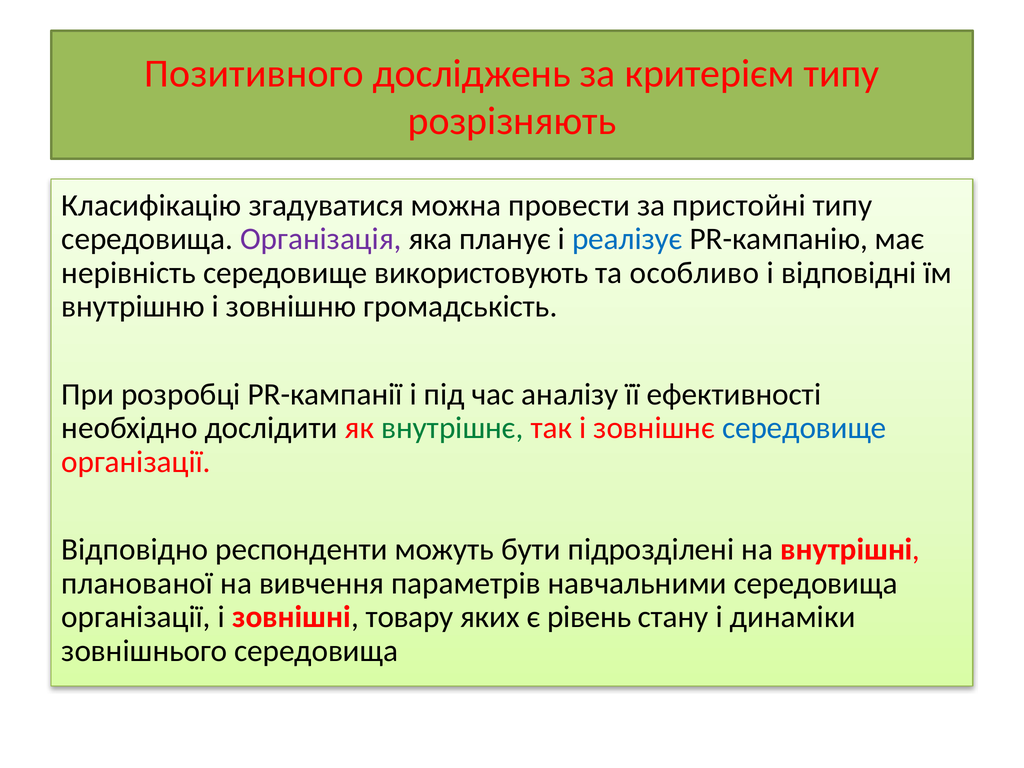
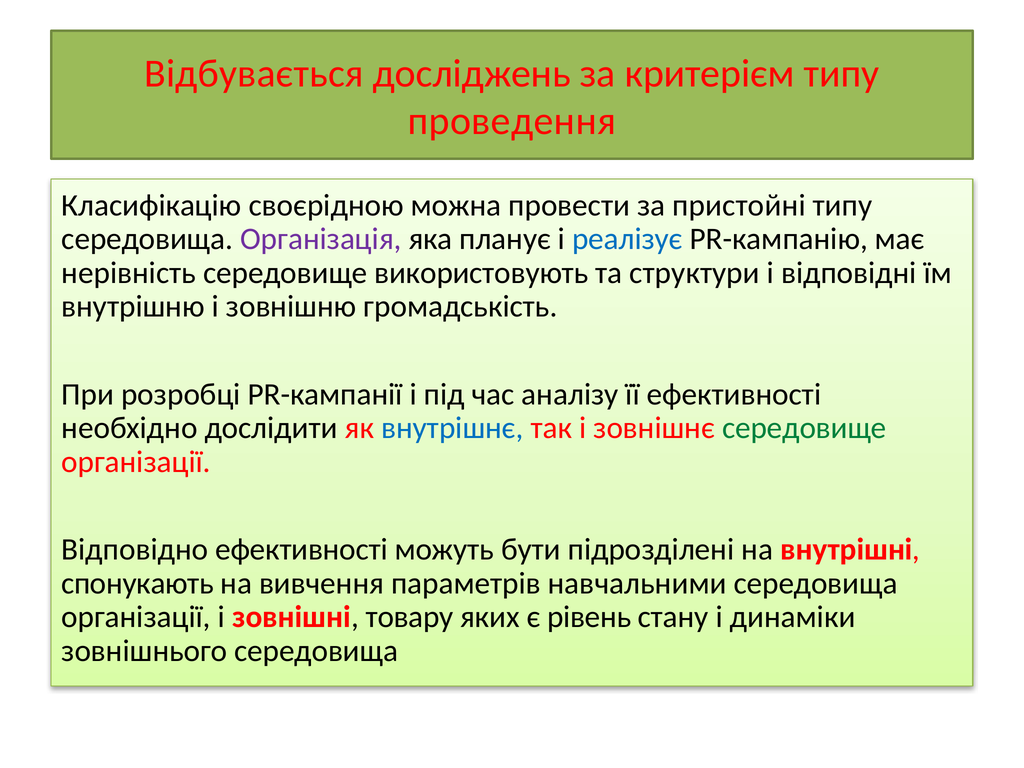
Позитивного: Позитивного -> Відбувається (254, 74)
розрізняють: розрізняють -> проведення (512, 121)
згадуватися: згадуватися -> своєрідною (326, 205)
особливо: особливо -> структури (695, 273)
внутрішнє colour: green -> blue (452, 428)
середовище colour: blue -> green (804, 428)
Відповідно респонденти: респонденти -> ефективності (302, 550)
планованої: планованої -> спонукають (138, 583)
